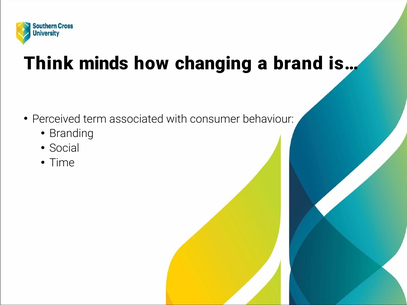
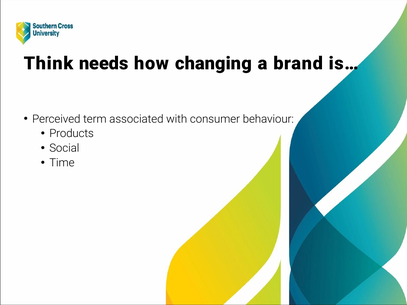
minds: minds -> needs (104, 64)
Branding: Branding -> Products (72, 134)
